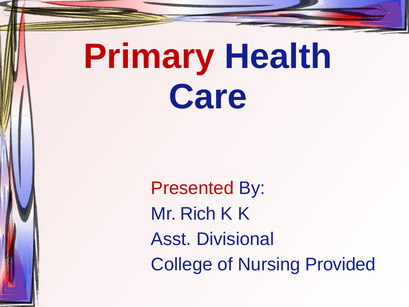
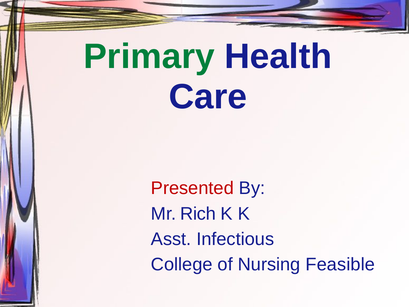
Primary colour: red -> green (149, 57)
Divisional: Divisional -> Infectious (235, 239)
Provided: Provided -> Feasible (340, 264)
